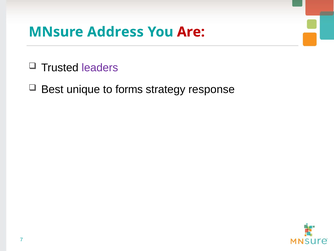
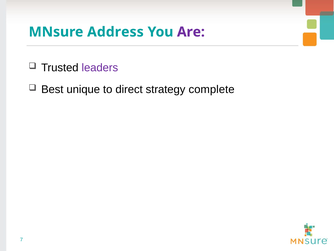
Are colour: red -> purple (191, 32)
forms: forms -> direct (129, 89)
response: response -> complete (212, 89)
